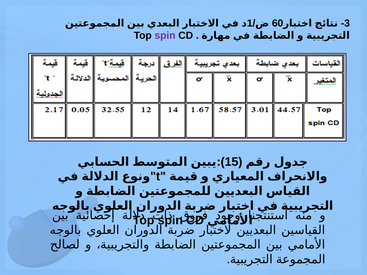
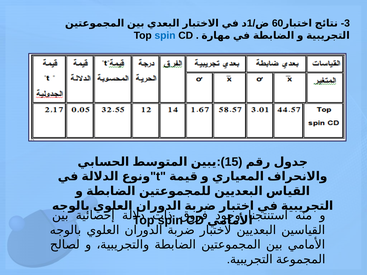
spin colour: purple -> blue (165, 36)
